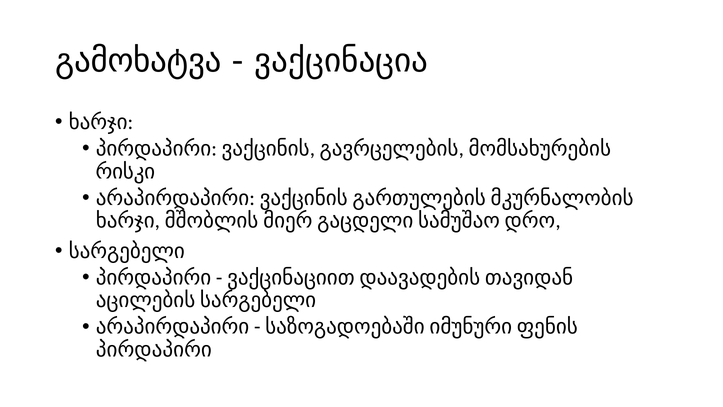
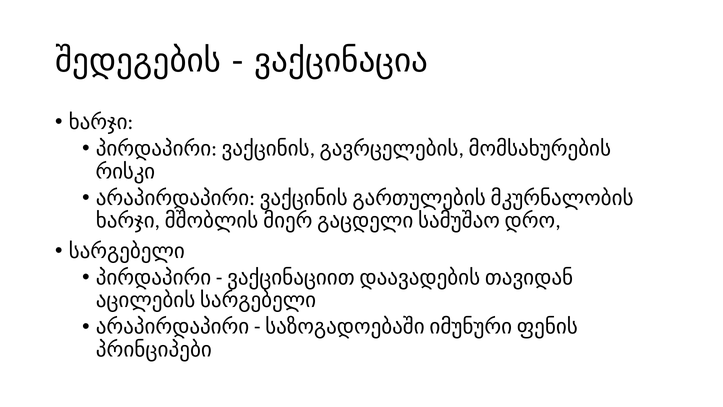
გამოხატვა: გამოხატვა -> შედეგების (138, 61)
პირდაპირი: პირდაპირი -> პრინციპები (154, 349)
